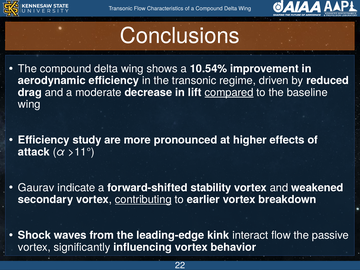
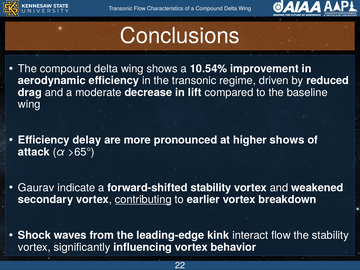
compared underline: present -> none (229, 92)
study: study -> delay (87, 140)
higher effects: effects -> shows (287, 140)
>11°: >11° -> >65° (81, 152)
the passive: passive -> stability (330, 235)
